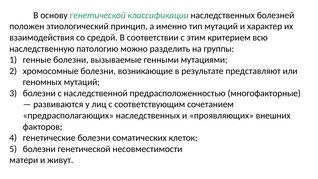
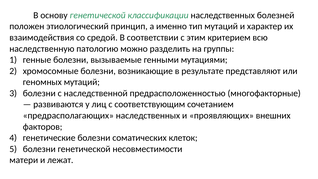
живут: живут -> лежат (60, 160)
